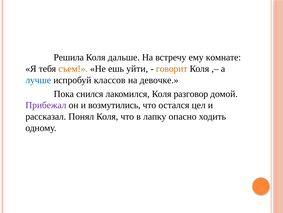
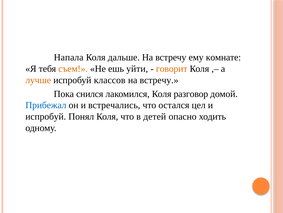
Решила: Решила -> Напала (69, 57)
лучше colour: blue -> orange (38, 80)
девочке: девочке -> встречу (159, 80)
Прибежал colour: purple -> blue (46, 105)
возмутились: возмутились -> встречались (114, 105)
рассказал: рассказал -> испробуй (46, 116)
лапку: лапку -> детей (155, 116)
